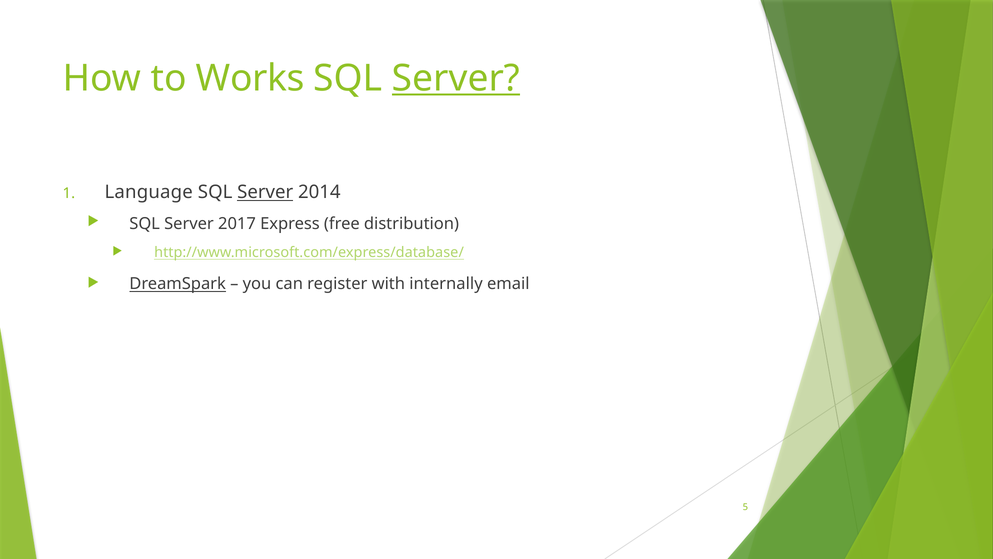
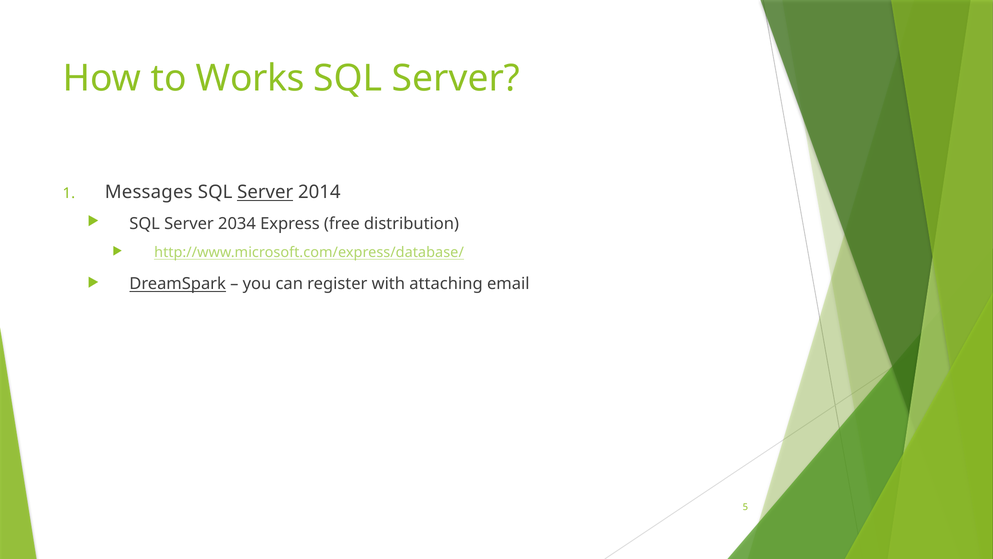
Server underline: present -> none (456, 78)
Language: Language -> Messages (149, 192)
2017: 2017 -> 2034 (237, 224)
internally: internally -> attaching (446, 284)
